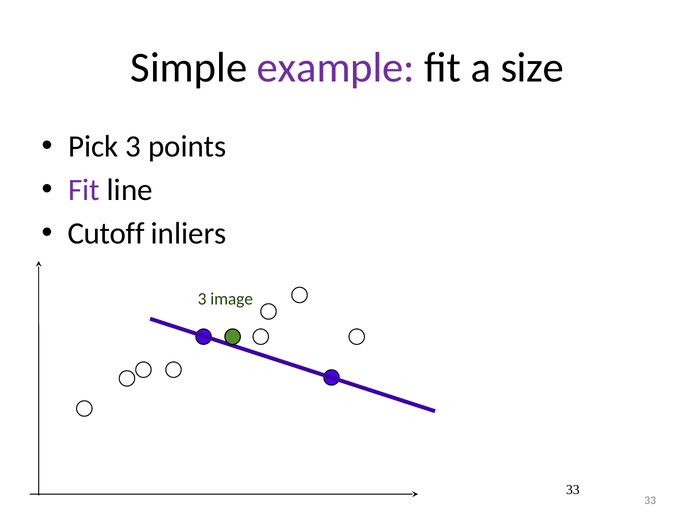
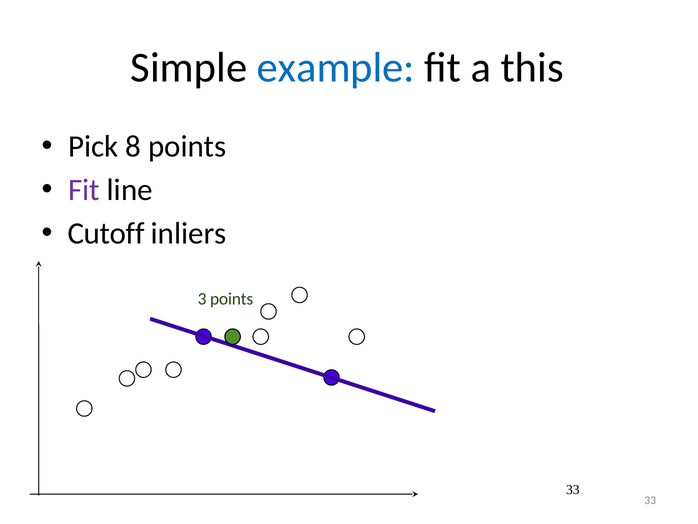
example colour: purple -> blue (336, 68)
size: size -> this (532, 68)
Pick 3: 3 -> 8 (133, 146)
3 image: image -> points (232, 299)
